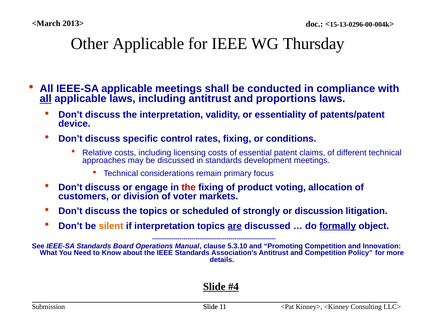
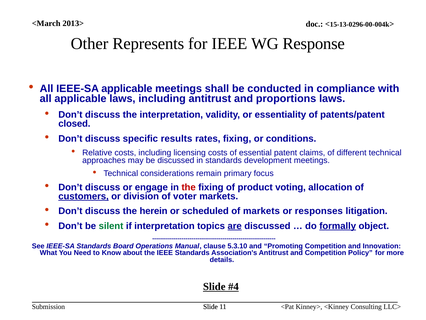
Other Applicable: Applicable -> Represents (148, 44)
Thursday: Thursday -> Response (314, 44)
all underline: present -> none (46, 99)
device: device -> closed (74, 124)
control: control -> results (177, 138)
customers underline: none -> present (84, 196)
the topics: topics -> herein (154, 211)
of strongly: strongly -> markets (261, 211)
discussion: discussion -> responses (319, 211)
silent colour: orange -> green (111, 226)
